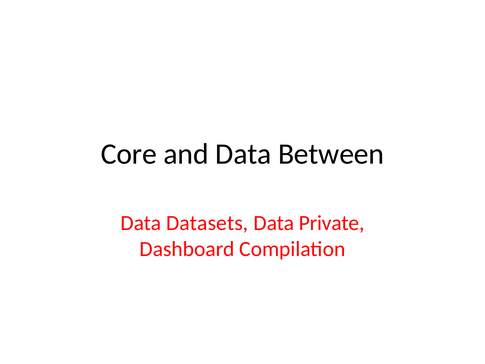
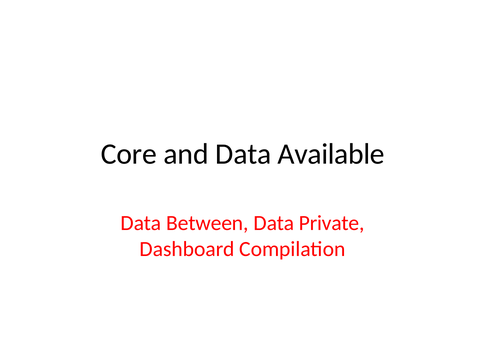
Between: Between -> Available (331, 154)
Datasets: Datasets -> Between (207, 223)
